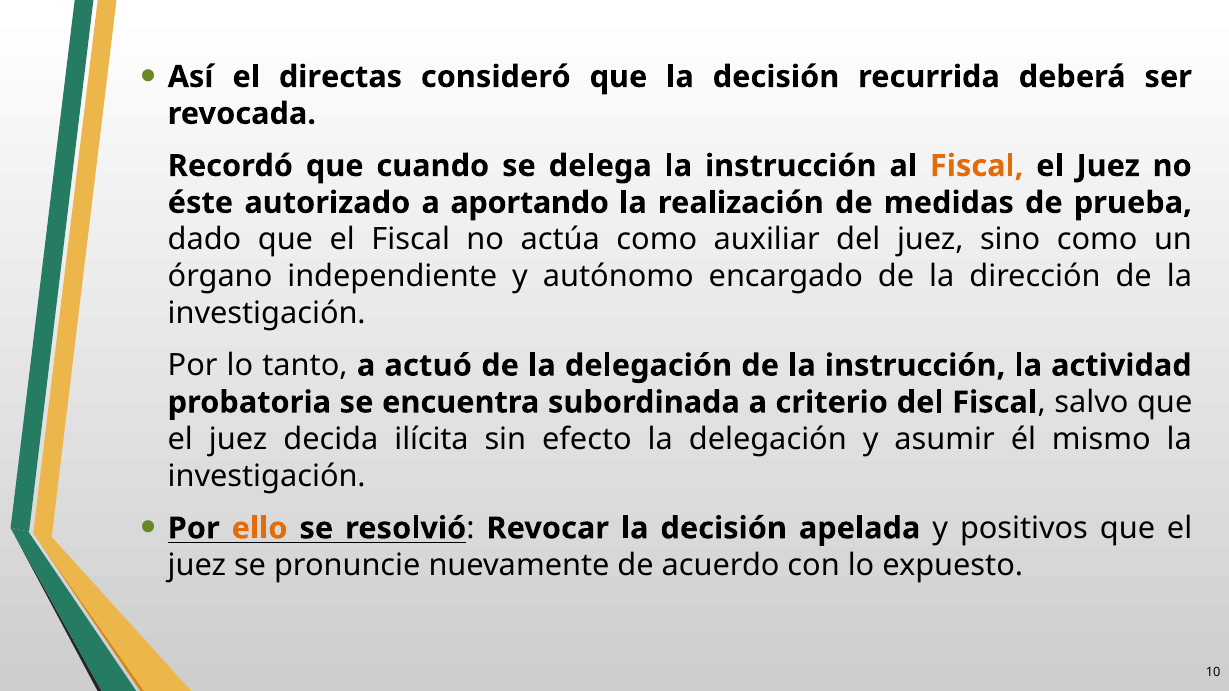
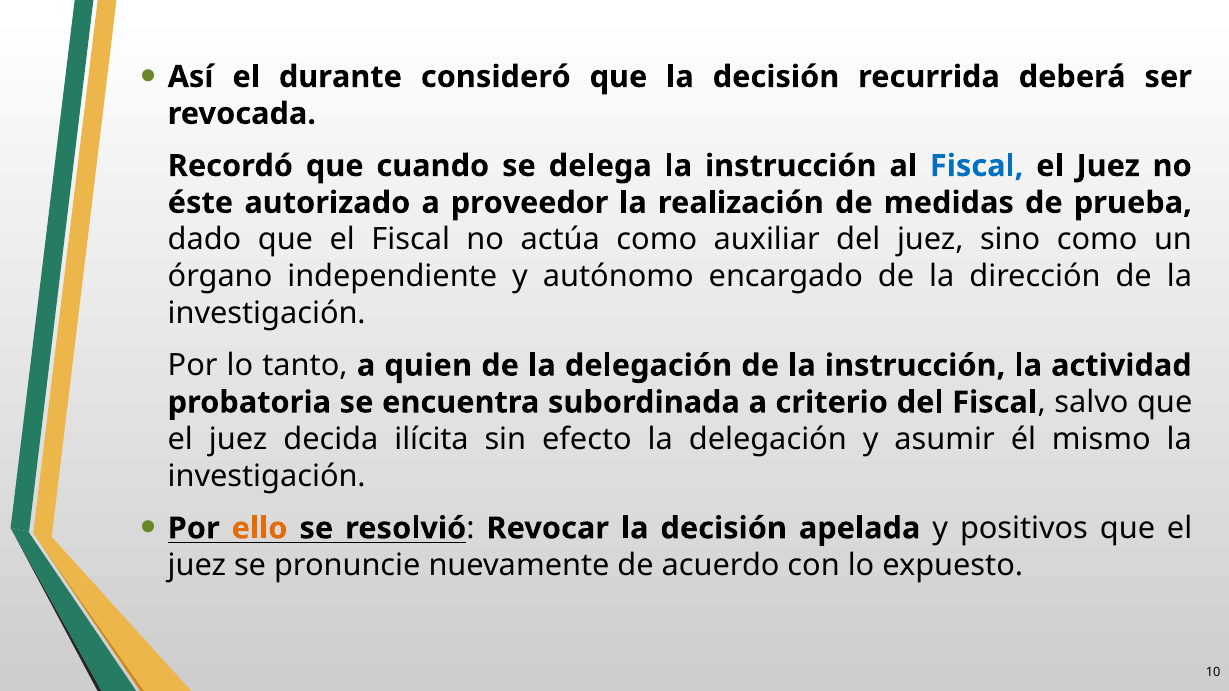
directas: directas -> durante (340, 77)
Fiscal colour: orange -> blue (977, 166)
aportando: aportando -> proveedor (530, 203)
actuó: actuó -> quien (428, 366)
